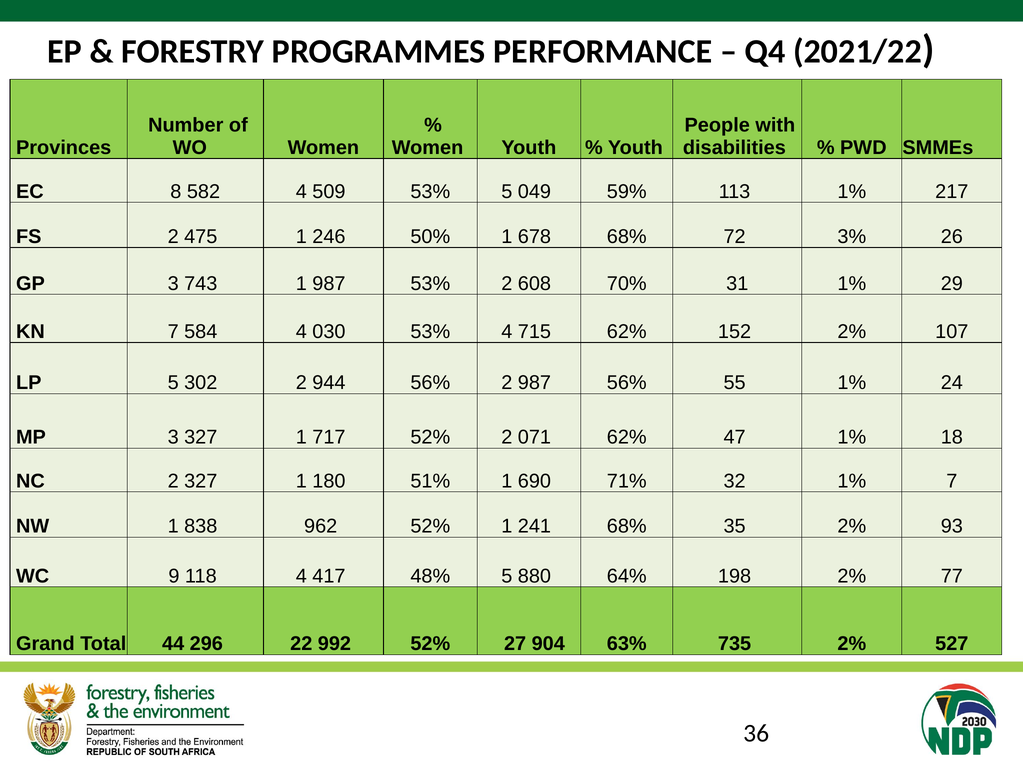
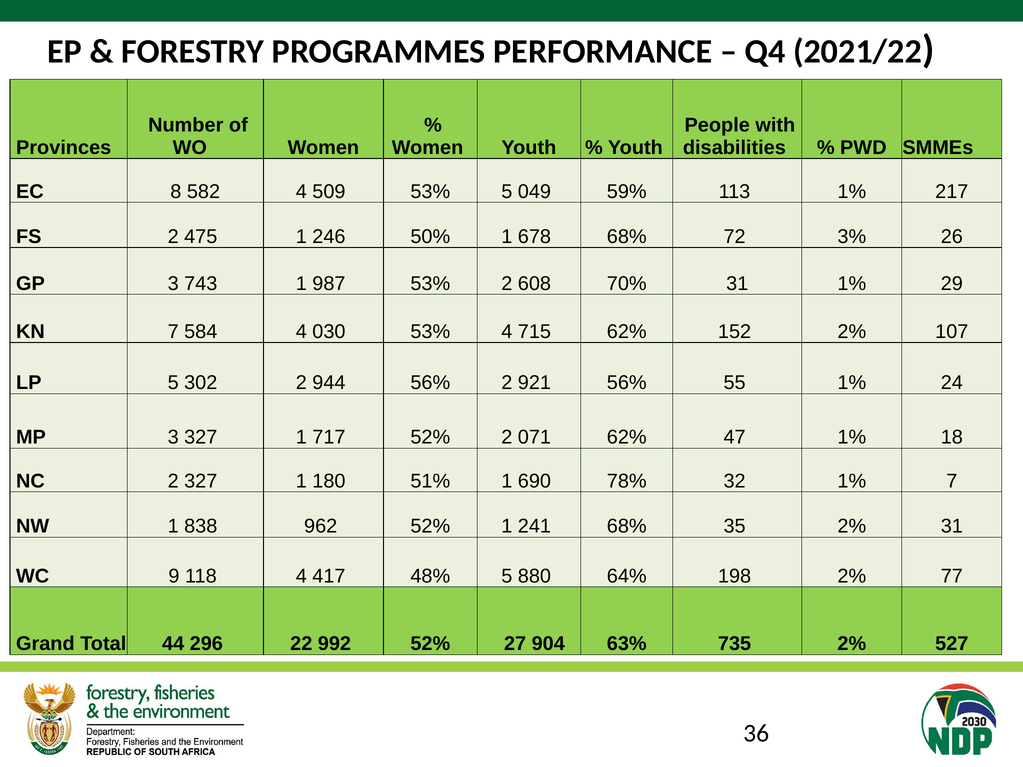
2 987: 987 -> 921 (534, 383)
71%: 71% -> 78% (627, 481)
2% 93: 93 -> 31 (952, 527)
